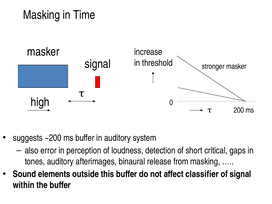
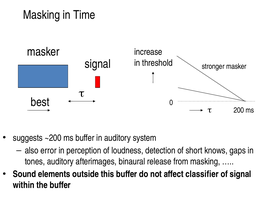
high: high -> best (40, 102)
critical: critical -> knows (216, 151)
